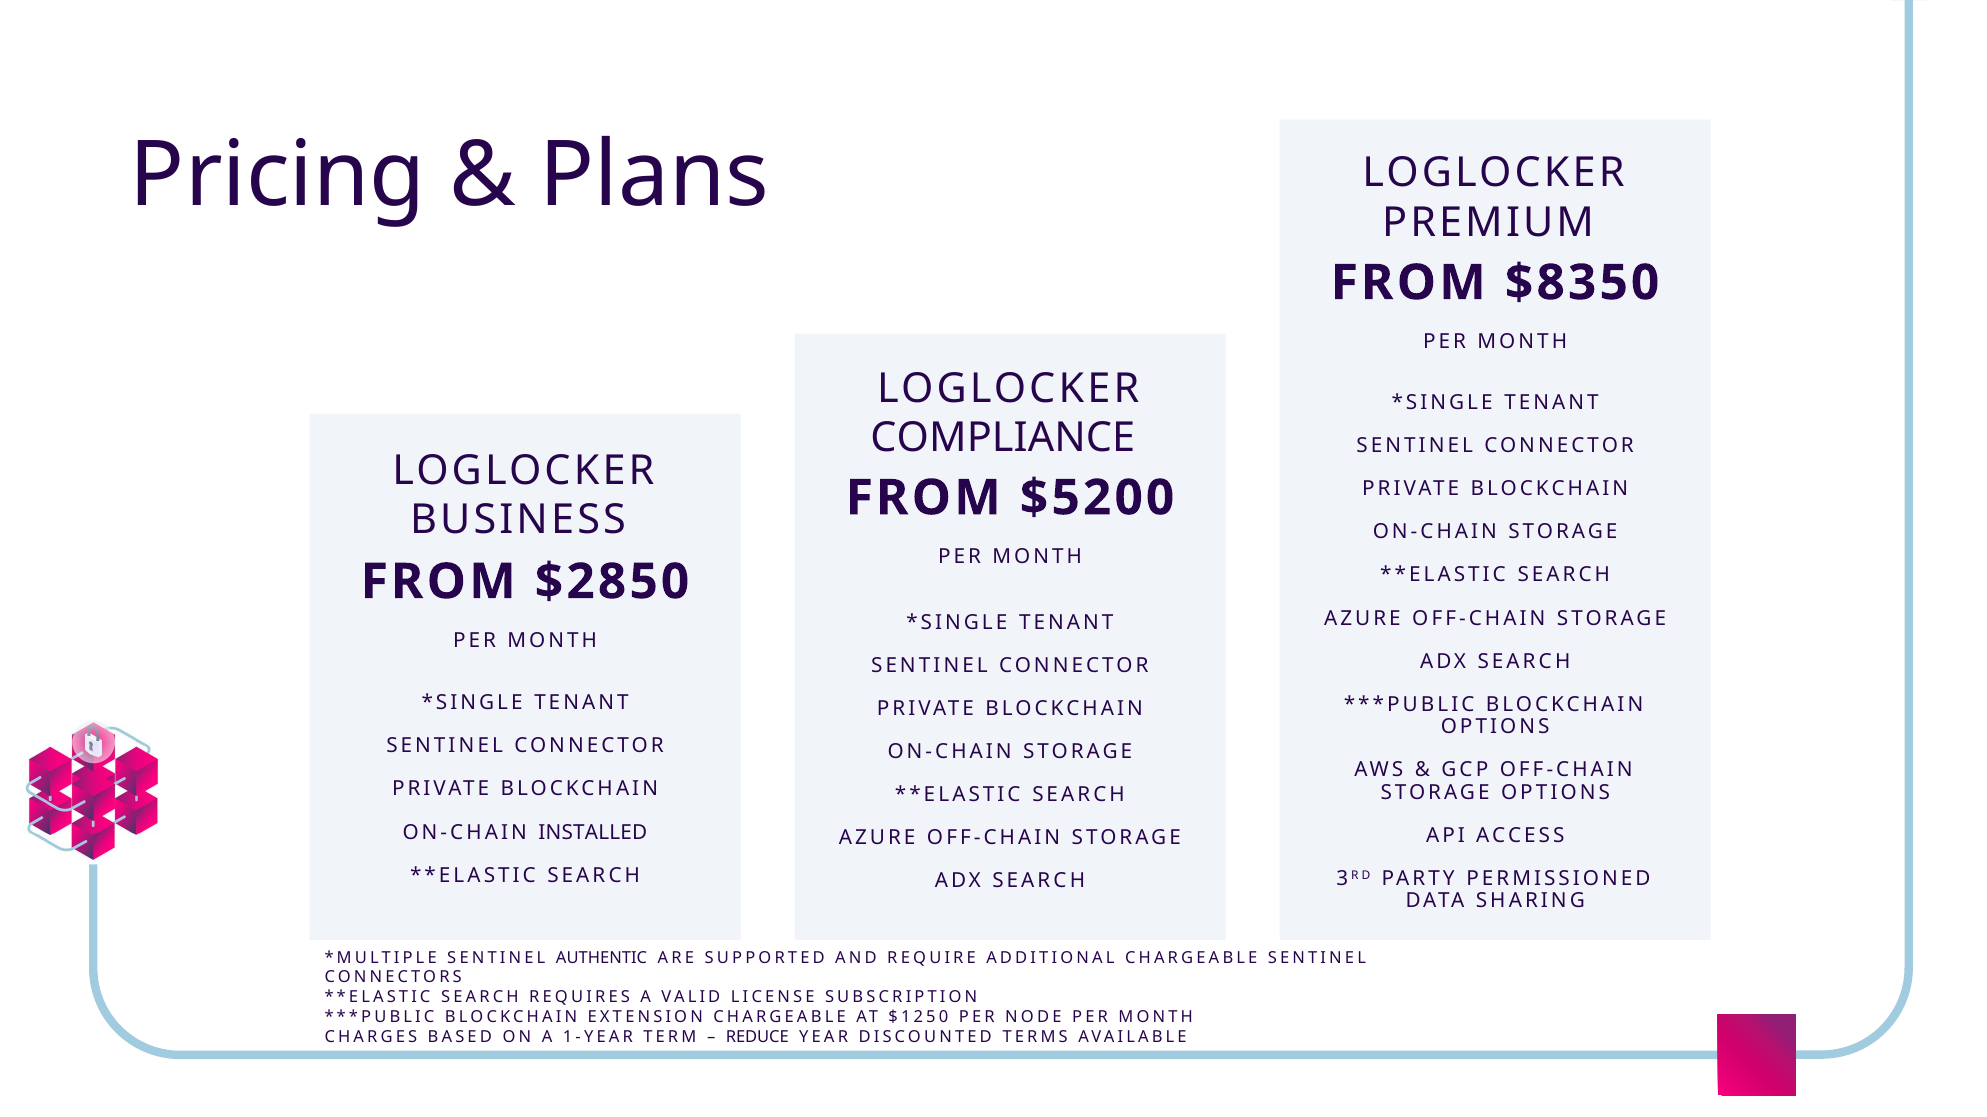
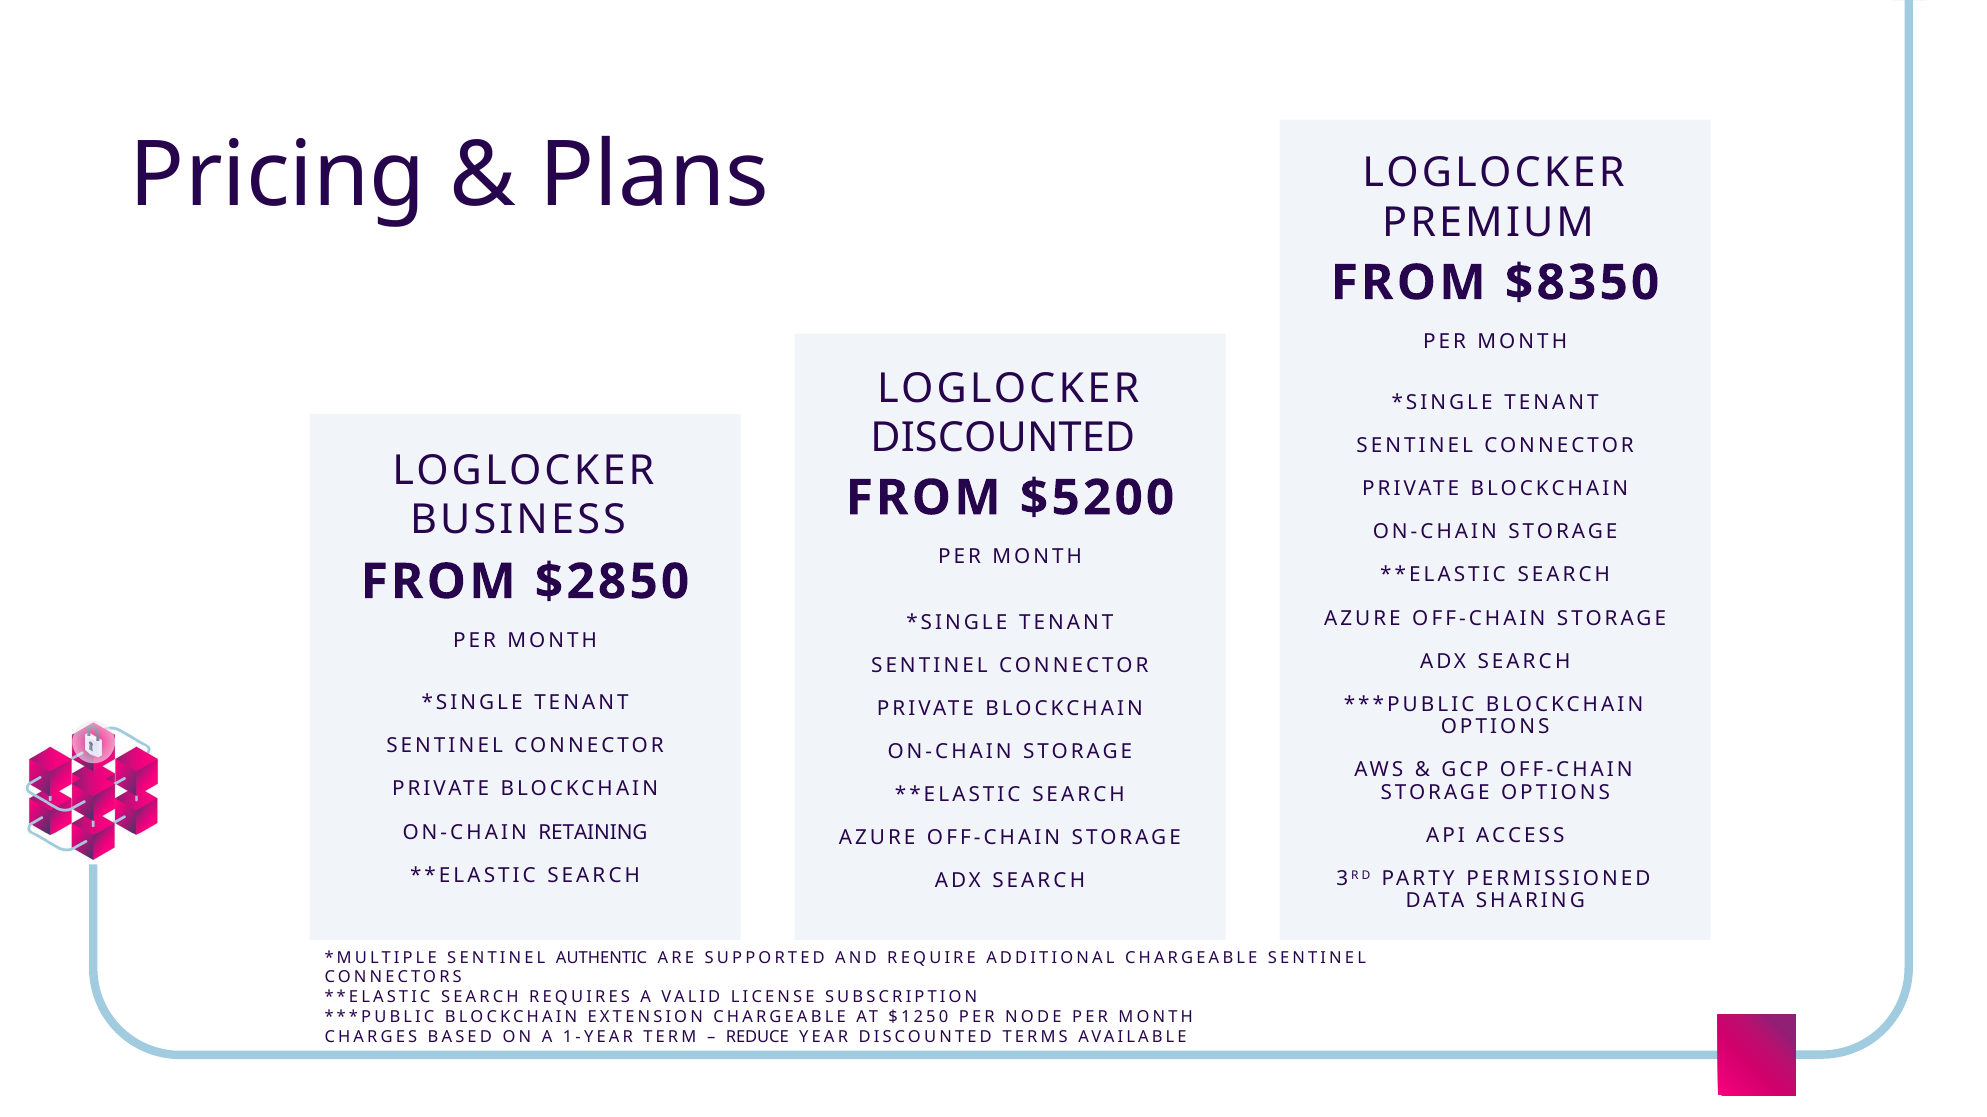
COMPLIANCE: COMPLIANCE -> DISCOUNTED (1003, 439)
INSTALLED: INSTALLED -> RETAINING (593, 833)
